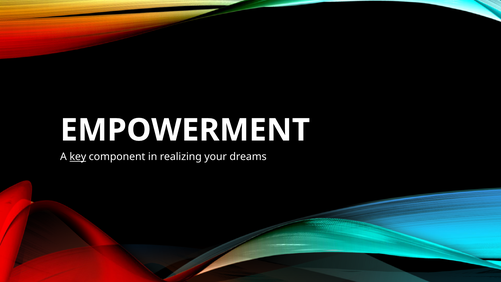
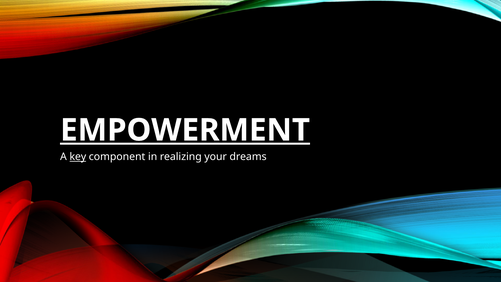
EMPOWERMENT underline: none -> present (185, 130)
